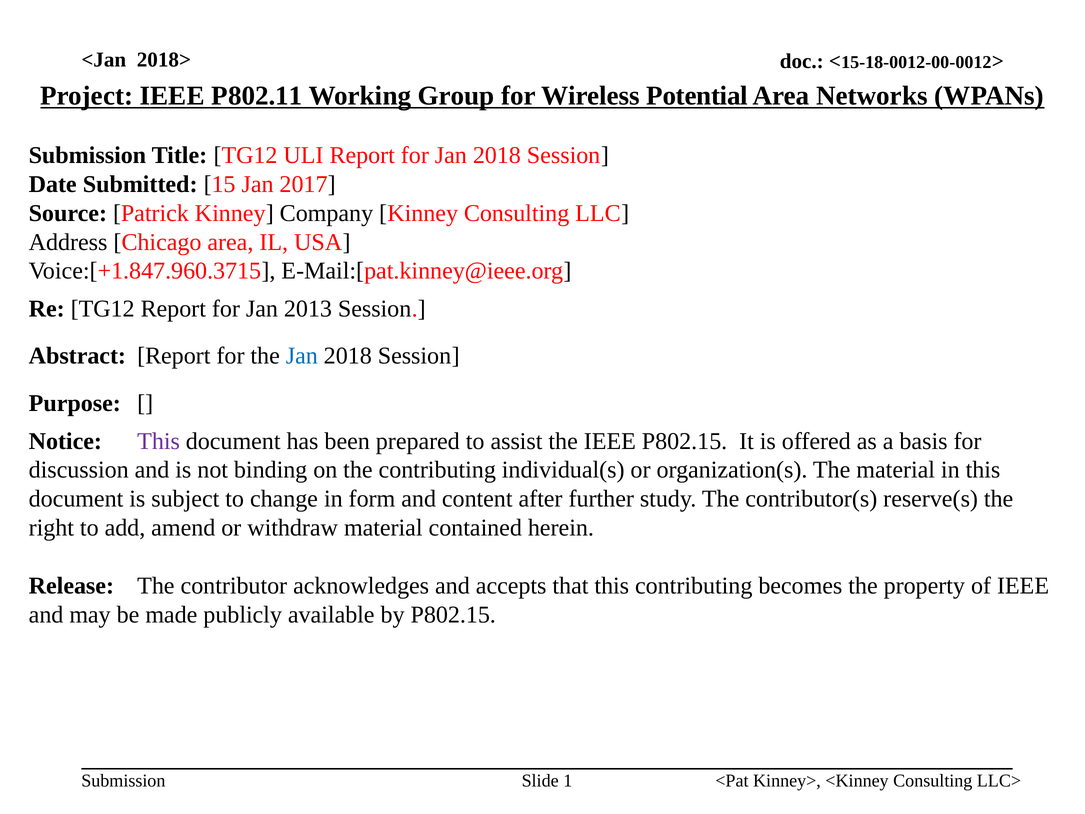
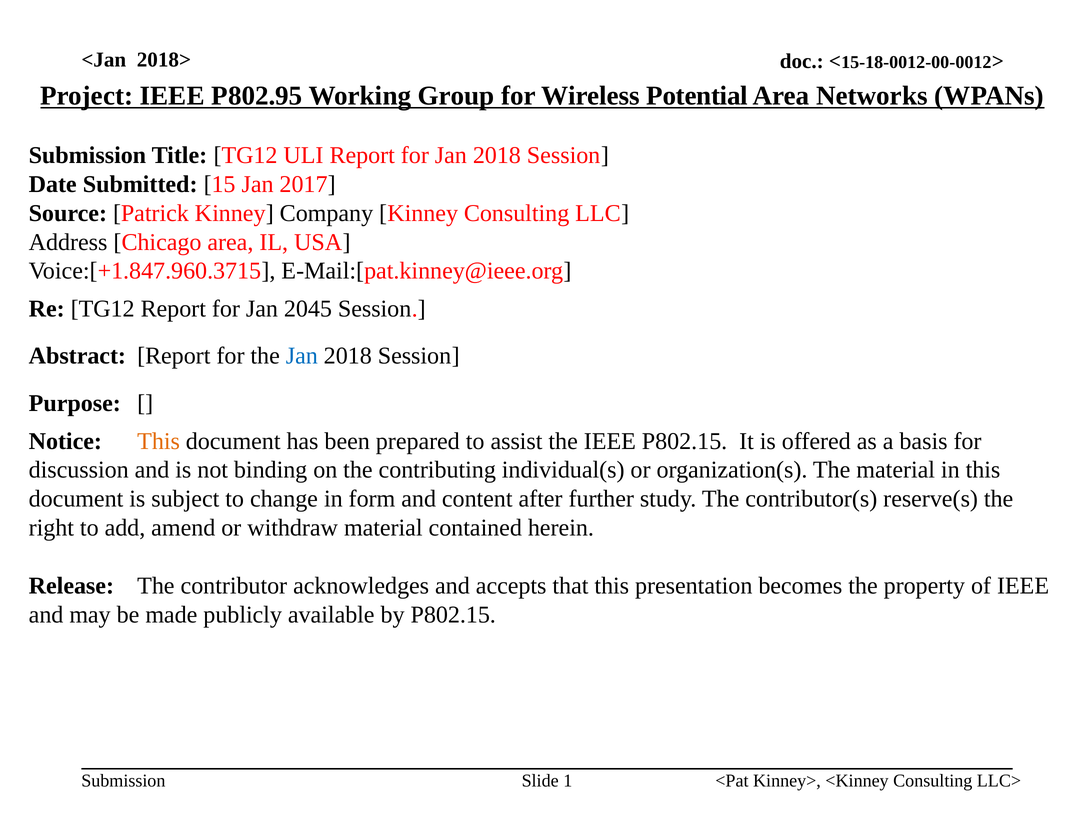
P802.11: P802.11 -> P802.95 (257, 96)
2013: 2013 -> 2045 (308, 309)
This colour: purple -> orange (159, 441)
this contributing: contributing -> presentation (694, 586)
